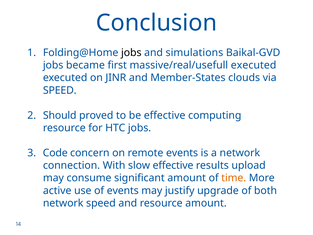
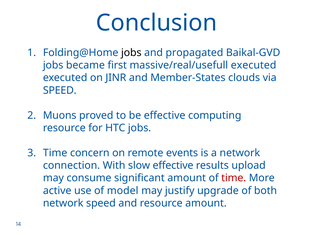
simulations: simulations -> propagated (194, 53)
Should: Should -> Muons (60, 115)
Code: Code -> Time (55, 153)
time colour: orange -> red (234, 178)
of events: events -> model (123, 190)
